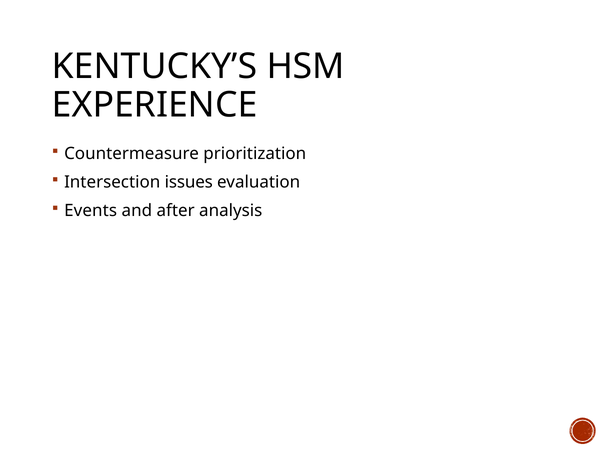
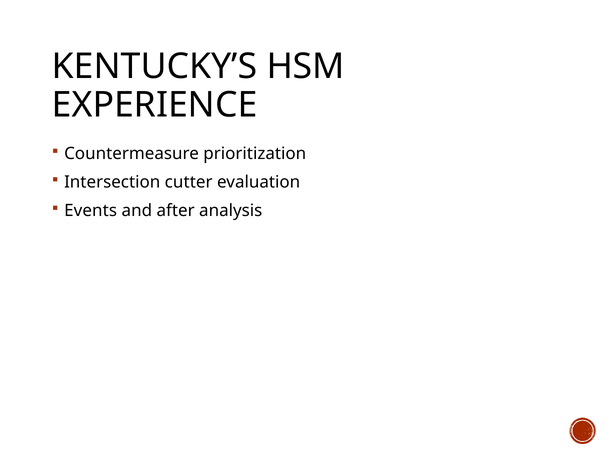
issues: issues -> cutter (189, 182)
